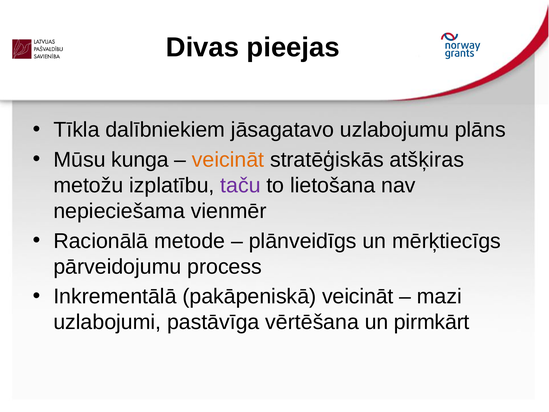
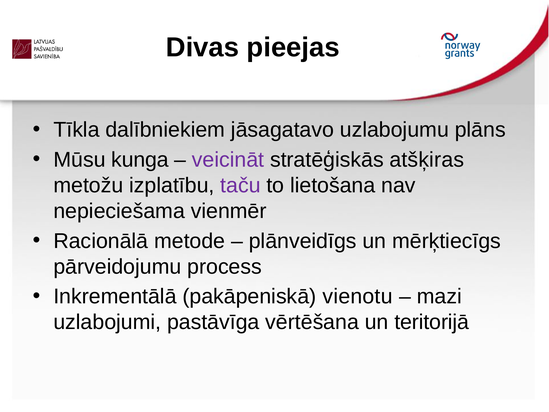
veicināt colour: orange -> purple (228, 160)
pakāpeniskā veicināt: veicināt -> vienotu (358, 296)
pirmkārt: pirmkārt -> teritorijā (432, 322)
